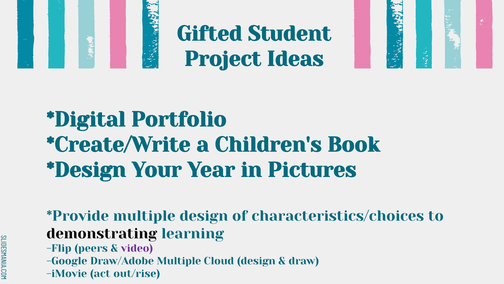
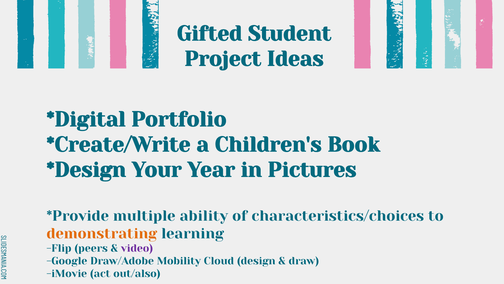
multiple design: design -> ability (204, 216)
demonstrating colour: black -> orange (102, 233)
Draw/Adobe Multiple: Multiple -> Mobility (179, 261)
out/rise: out/rise -> out/also (137, 273)
